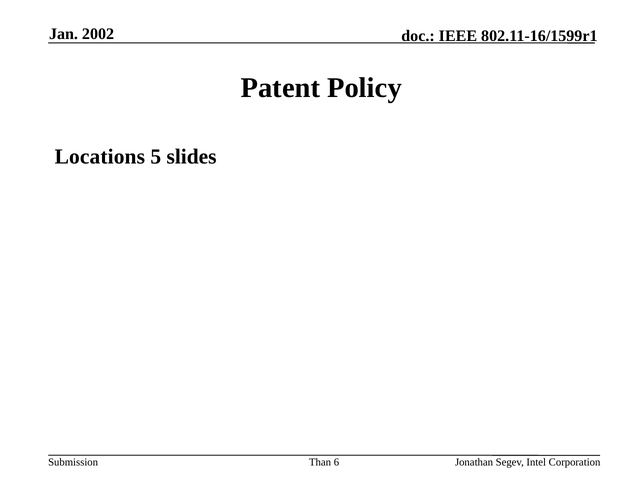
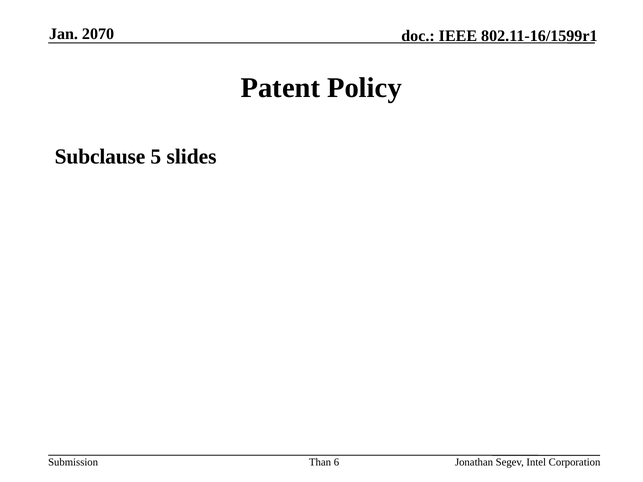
2002: 2002 -> 2070 (98, 34)
Locations: Locations -> Subclause (100, 157)
